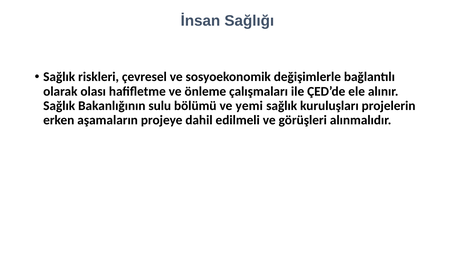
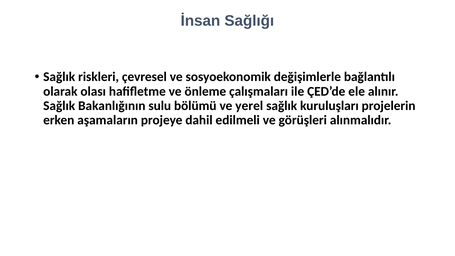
yemi: yemi -> yerel (249, 106)
